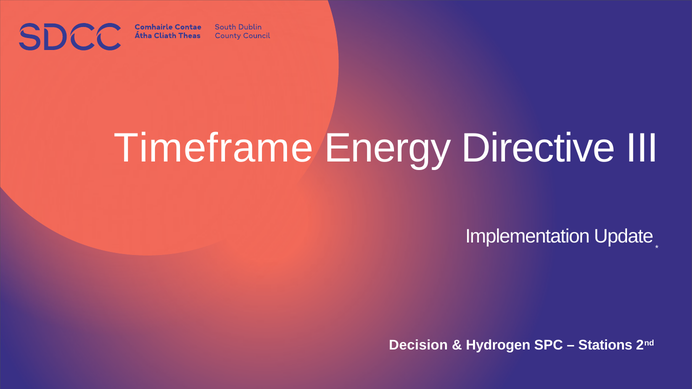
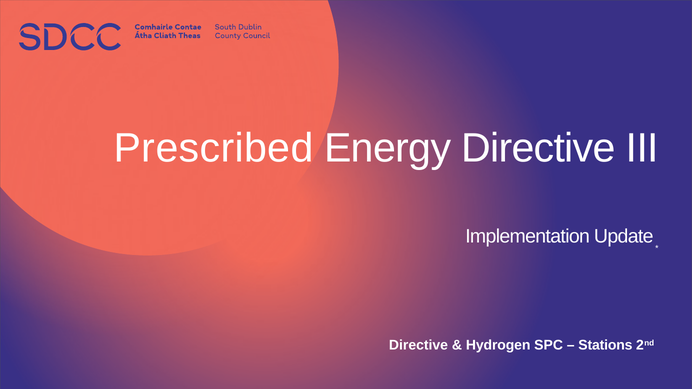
Timeframe: Timeframe -> Prescribed (214, 148)
Decision: Decision -> Directive (418, 346)
